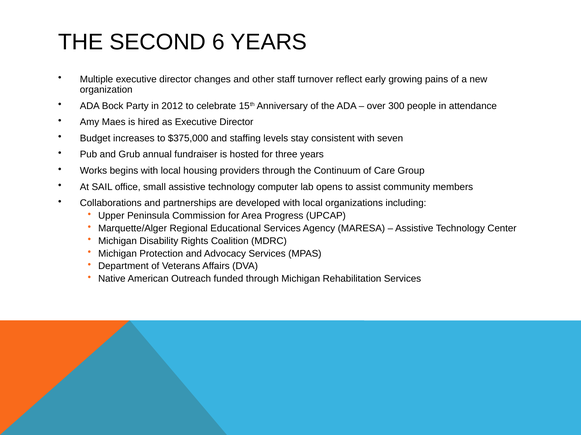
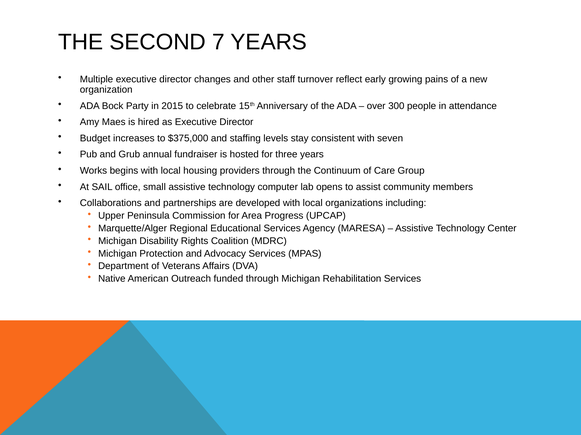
6: 6 -> 7 (218, 42)
2012: 2012 -> 2015 (172, 106)
